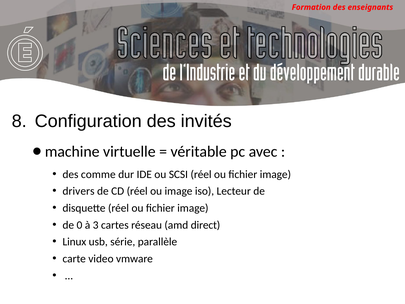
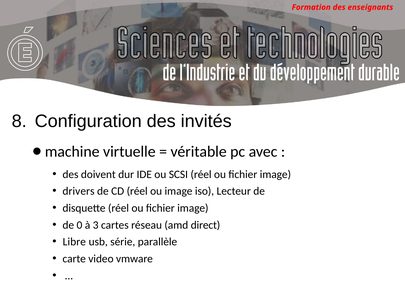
comme: comme -> doivent (98, 174)
Linux: Linux -> Libre (74, 242)
